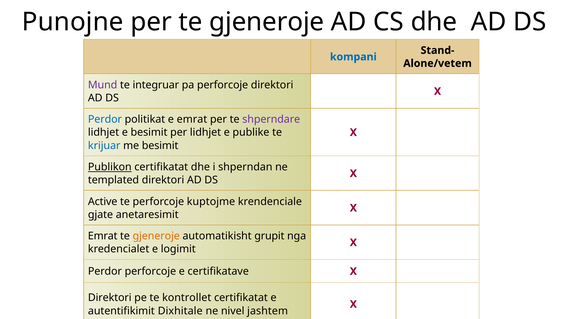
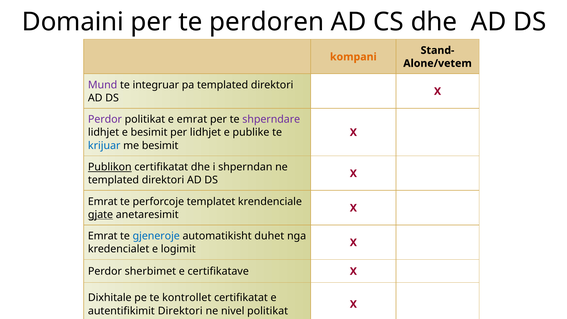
Punojne: Punojne -> Domaini (73, 22)
per te gjeneroje: gjeneroje -> perdoren (267, 22)
kompani colour: blue -> orange (353, 57)
pa perforcoje: perforcoje -> templated (223, 85)
Perdor colour: blue -> purple (105, 119)
Active: Active -> Emrat (103, 202)
kuptojme: kuptojme -> templatet (211, 202)
gjate underline: none -> present (101, 215)
gjeneroje colour: orange -> blue (156, 236)
grupit: grupit -> duhet (269, 236)
Perdor perforcoje: perforcoje -> sherbimet (150, 271)
Direktori: Direktori -> Dixhitale (110, 298)
autentifikimit Dixhitale: Dixhitale -> Direktori (180, 311)
nivel jashtem: jashtem -> politikat (268, 311)
